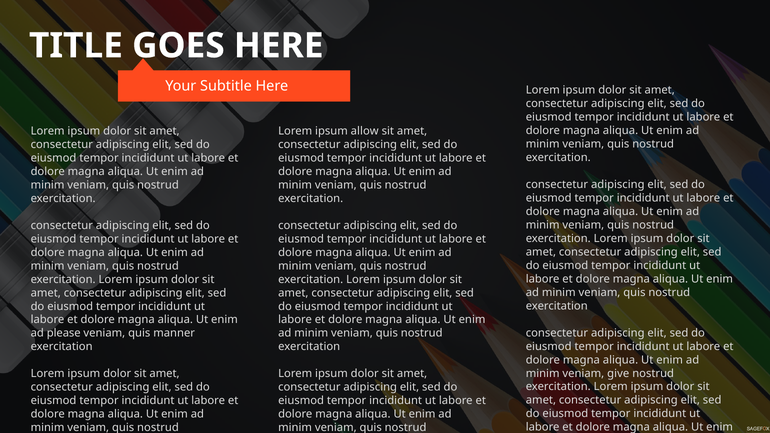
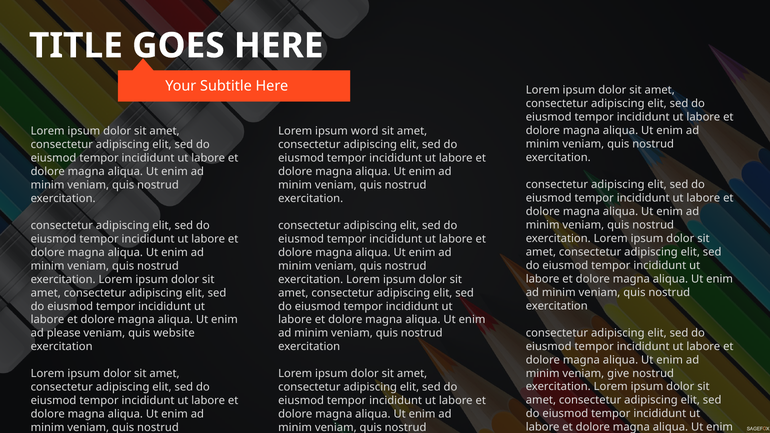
allow: allow -> word (365, 131)
manner: manner -> website (174, 333)
